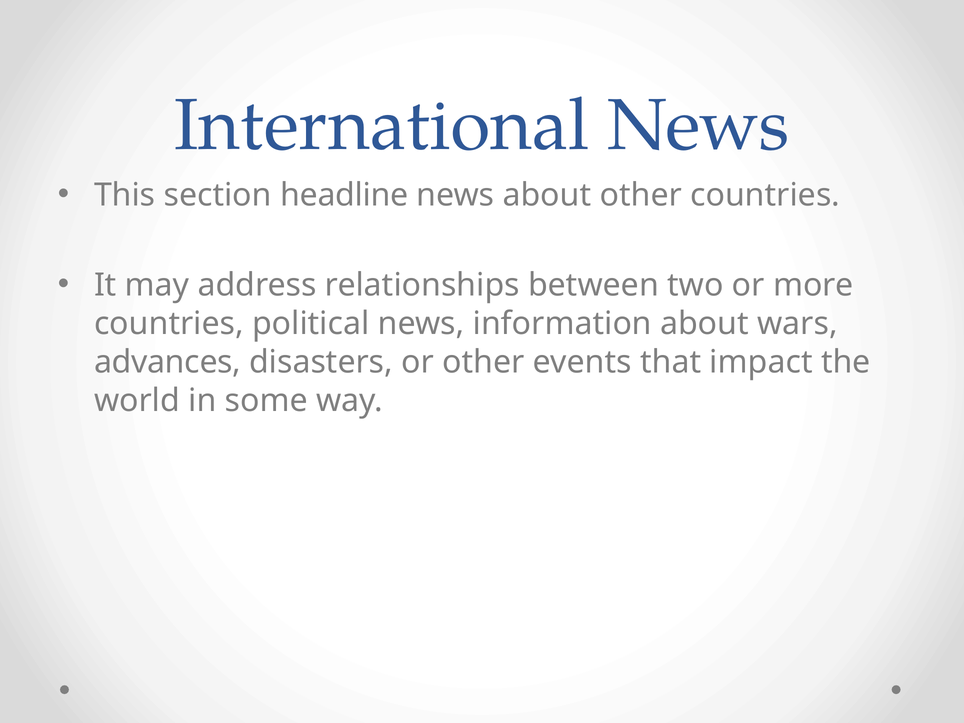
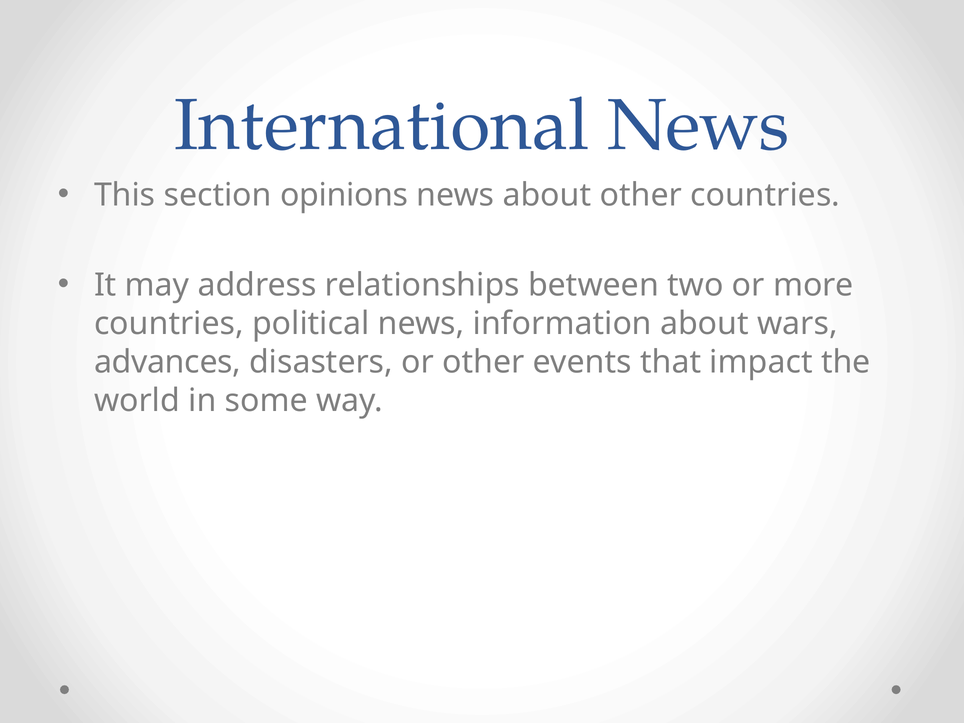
headline: headline -> opinions (344, 195)
